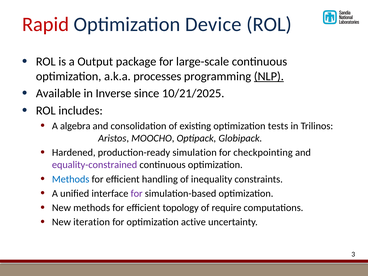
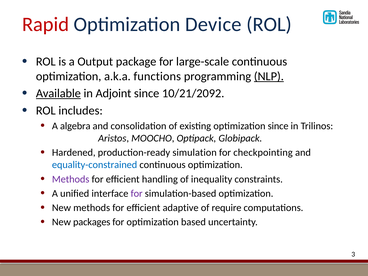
processes: processes -> functions (157, 76)
Available underline: none -> present (58, 93)
Inverse: Inverse -> Adjoint (113, 93)
10/21/2025: 10/21/2025 -> 10/21/2092 (193, 93)
optimization tests: tests -> since (278, 126)
equality-constrained colour: purple -> blue (95, 165)
Methods colour: blue -> purple (71, 179)
topology: topology -> adaptive (181, 208)
iteration: iteration -> packages (92, 222)
active: active -> based (193, 222)
